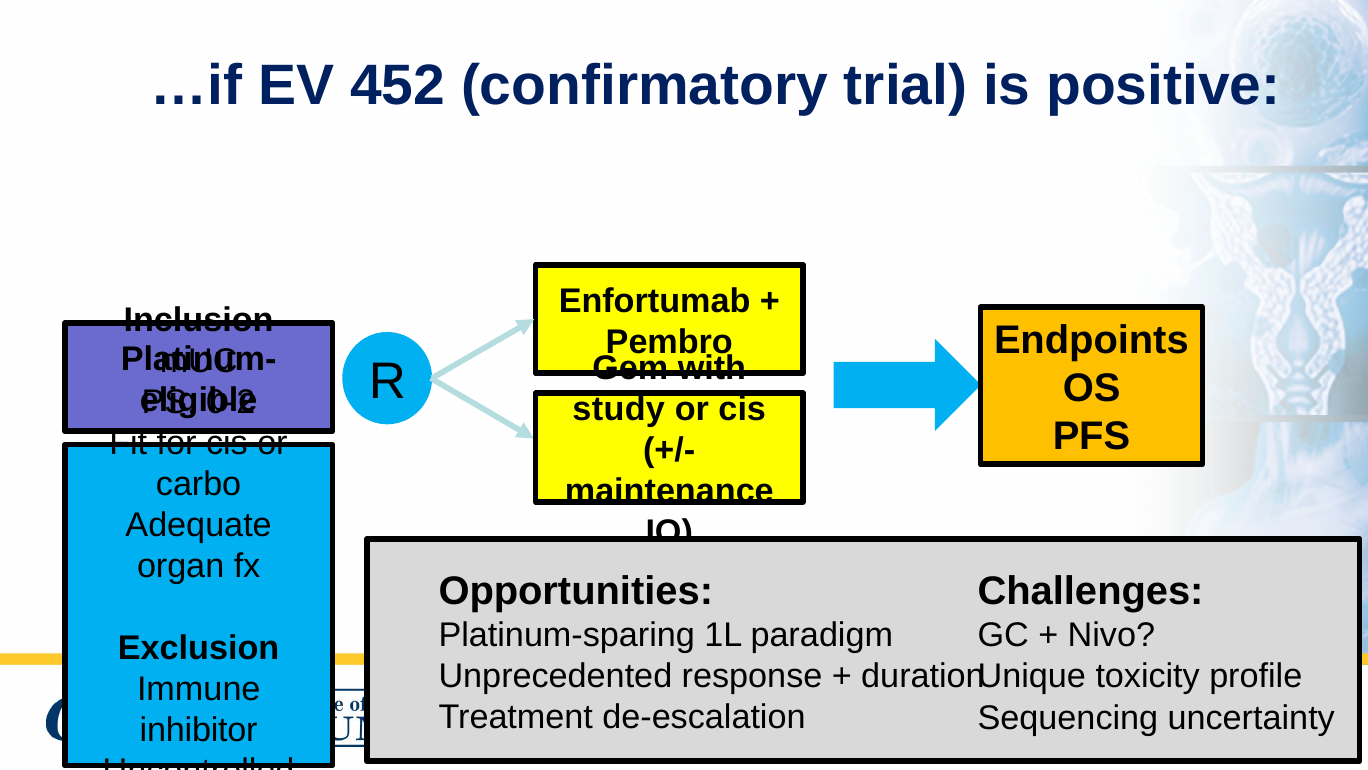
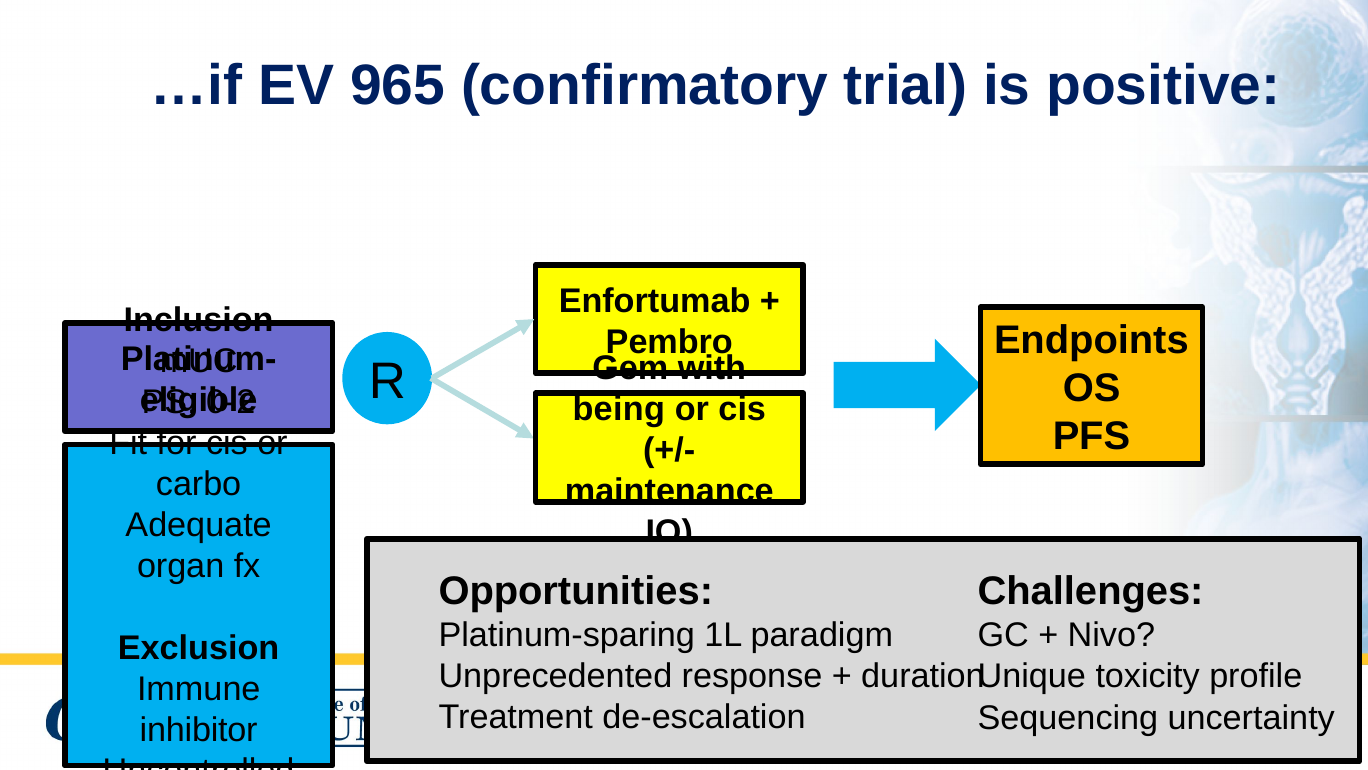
452: 452 -> 965 (398, 86)
study: study -> being (619, 409)
